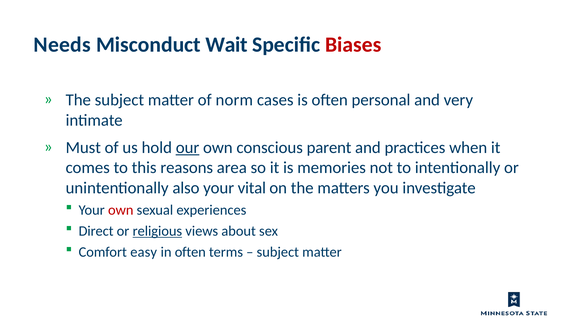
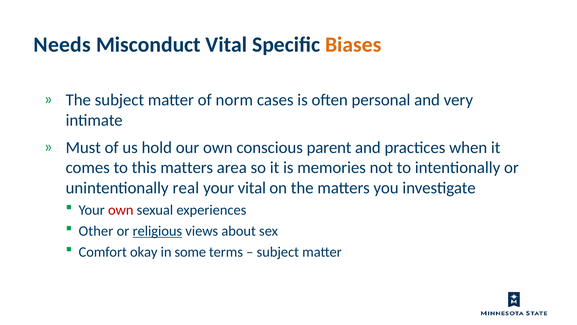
Misconduct Wait: Wait -> Vital (226, 45)
Biases colour: red -> orange (353, 45)
our underline: present -> none (188, 147)
this reasons: reasons -> matters (187, 167)
also: also -> real (186, 188)
Direct: Direct -> Other (96, 231)
easy: easy -> okay (144, 252)
in often: often -> some (190, 252)
